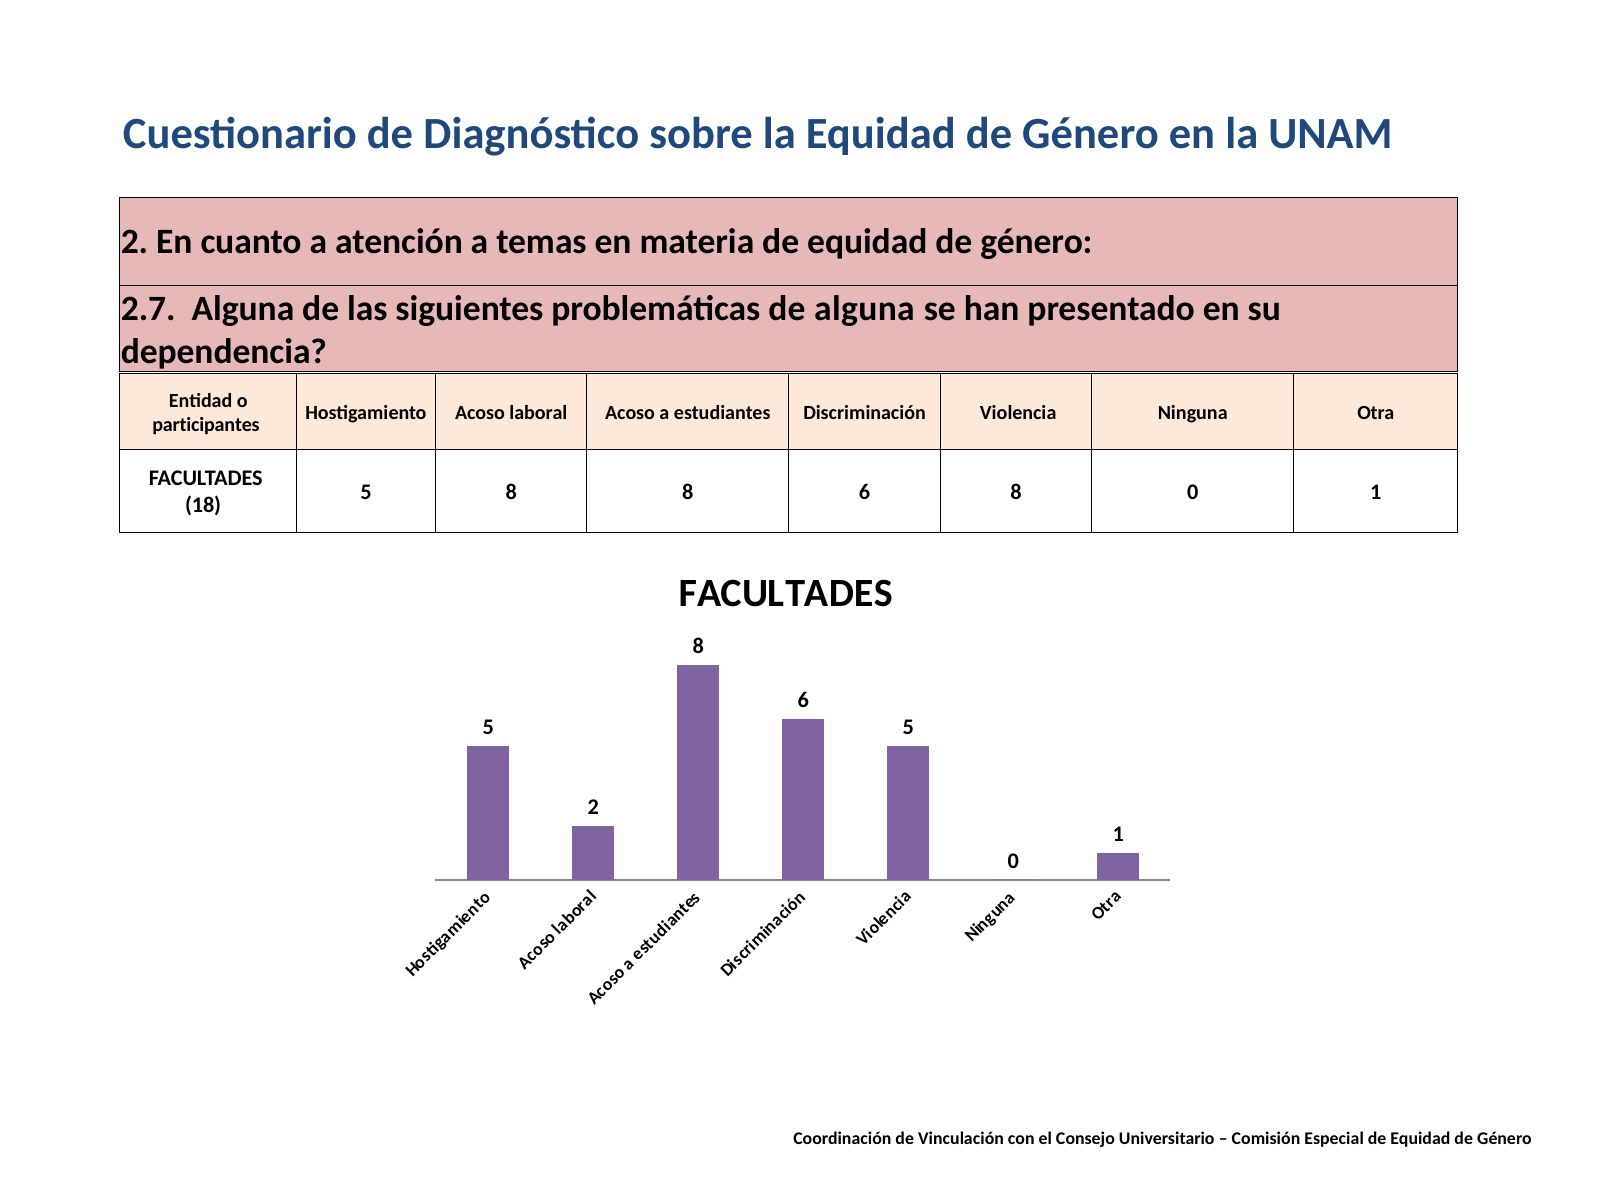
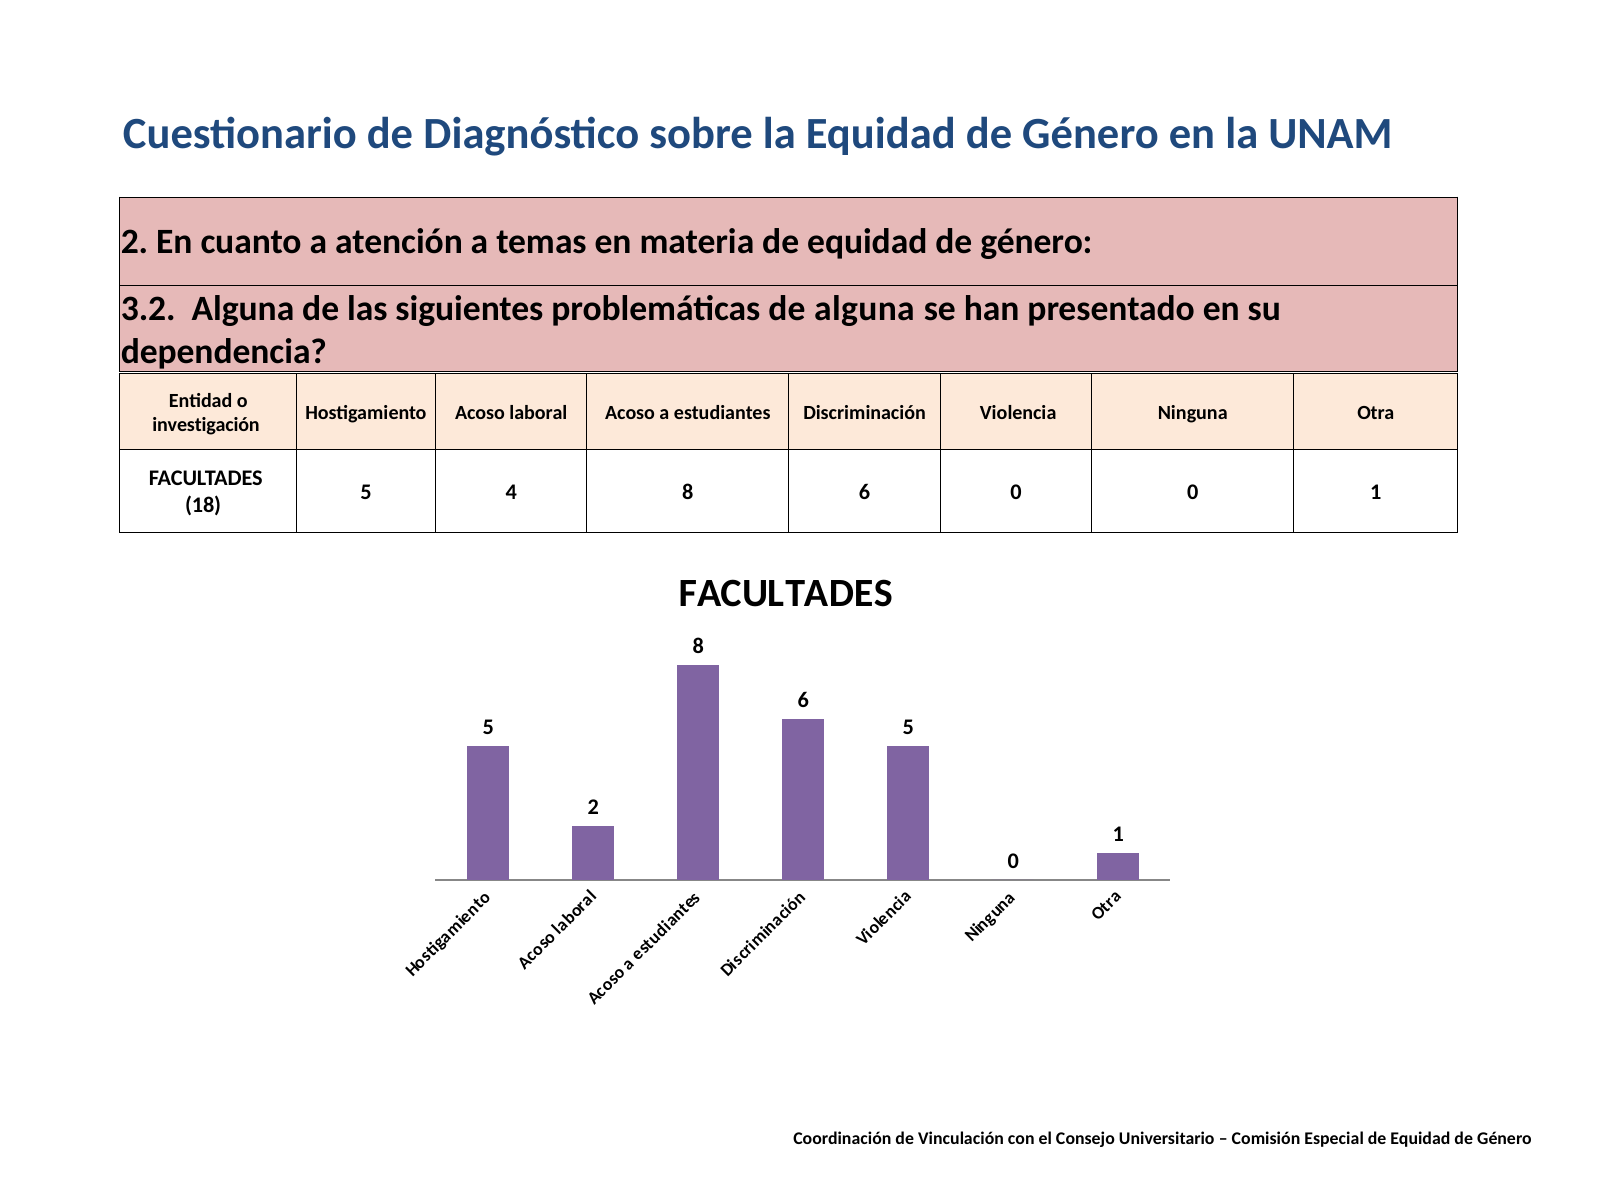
2.7: 2.7 -> 3.2 (148, 309)
participantes: participantes -> investigación (206, 425)
5 8: 8 -> 4 (511, 492)
6 8: 8 -> 0 (1016, 492)
